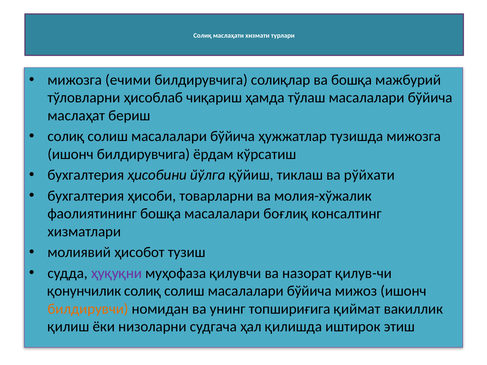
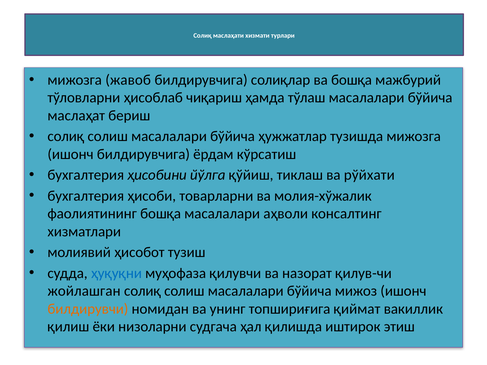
ечими: ечими -> жавоб (128, 80)
боғлиқ: боғлиқ -> аҳволи (286, 214)
ҳуқуқни colour: purple -> blue (116, 273)
қонунчилик: қонунчилик -> жойлашган (84, 291)
